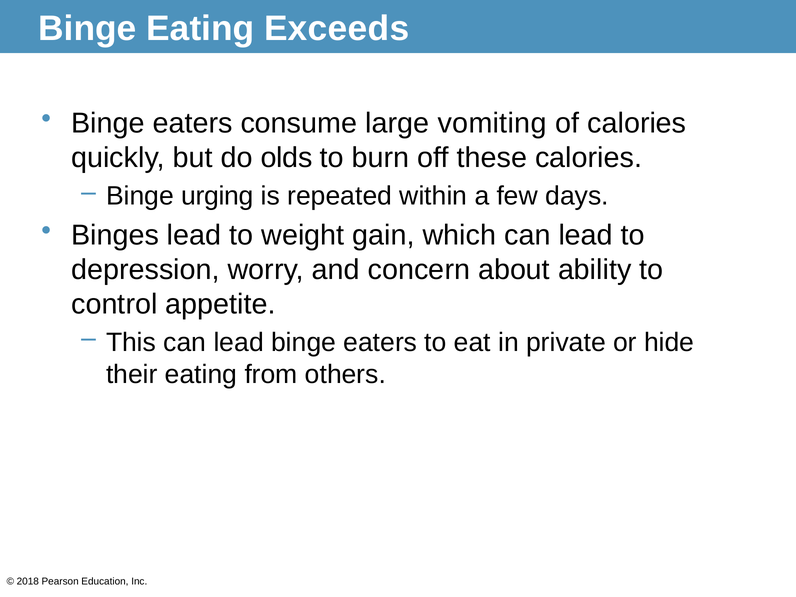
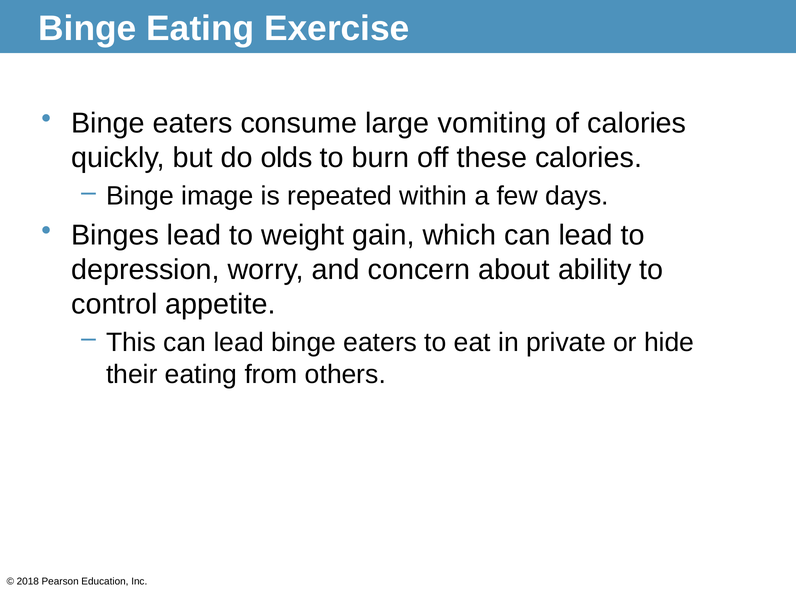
Exceeds: Exceeds -> Exercise (337, 28)
urging: urging -> image (217, 196)
